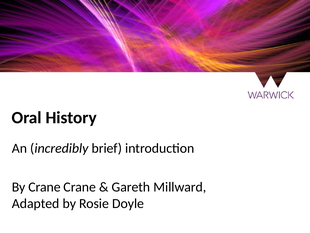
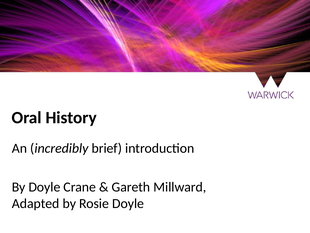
By Crane: Crane -> Doyle (44, 187)
